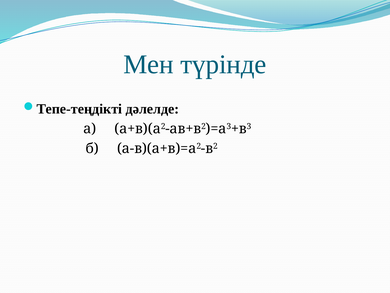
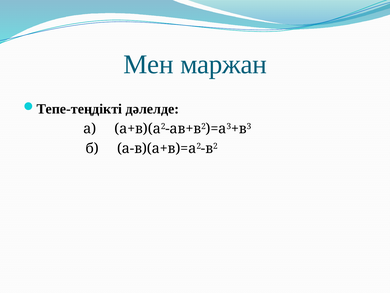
түрінде: түрінде -> маржан (224, 64)
